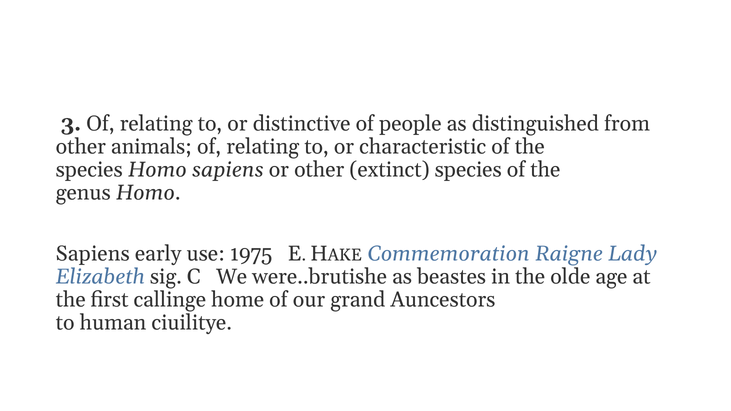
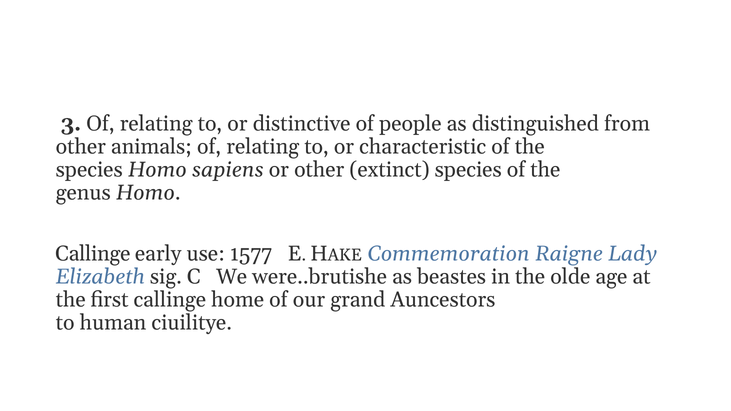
Sapiens: Sapiens -> Callinge (93, 254)
1975: 1975 -> 1577 (251, 254)
